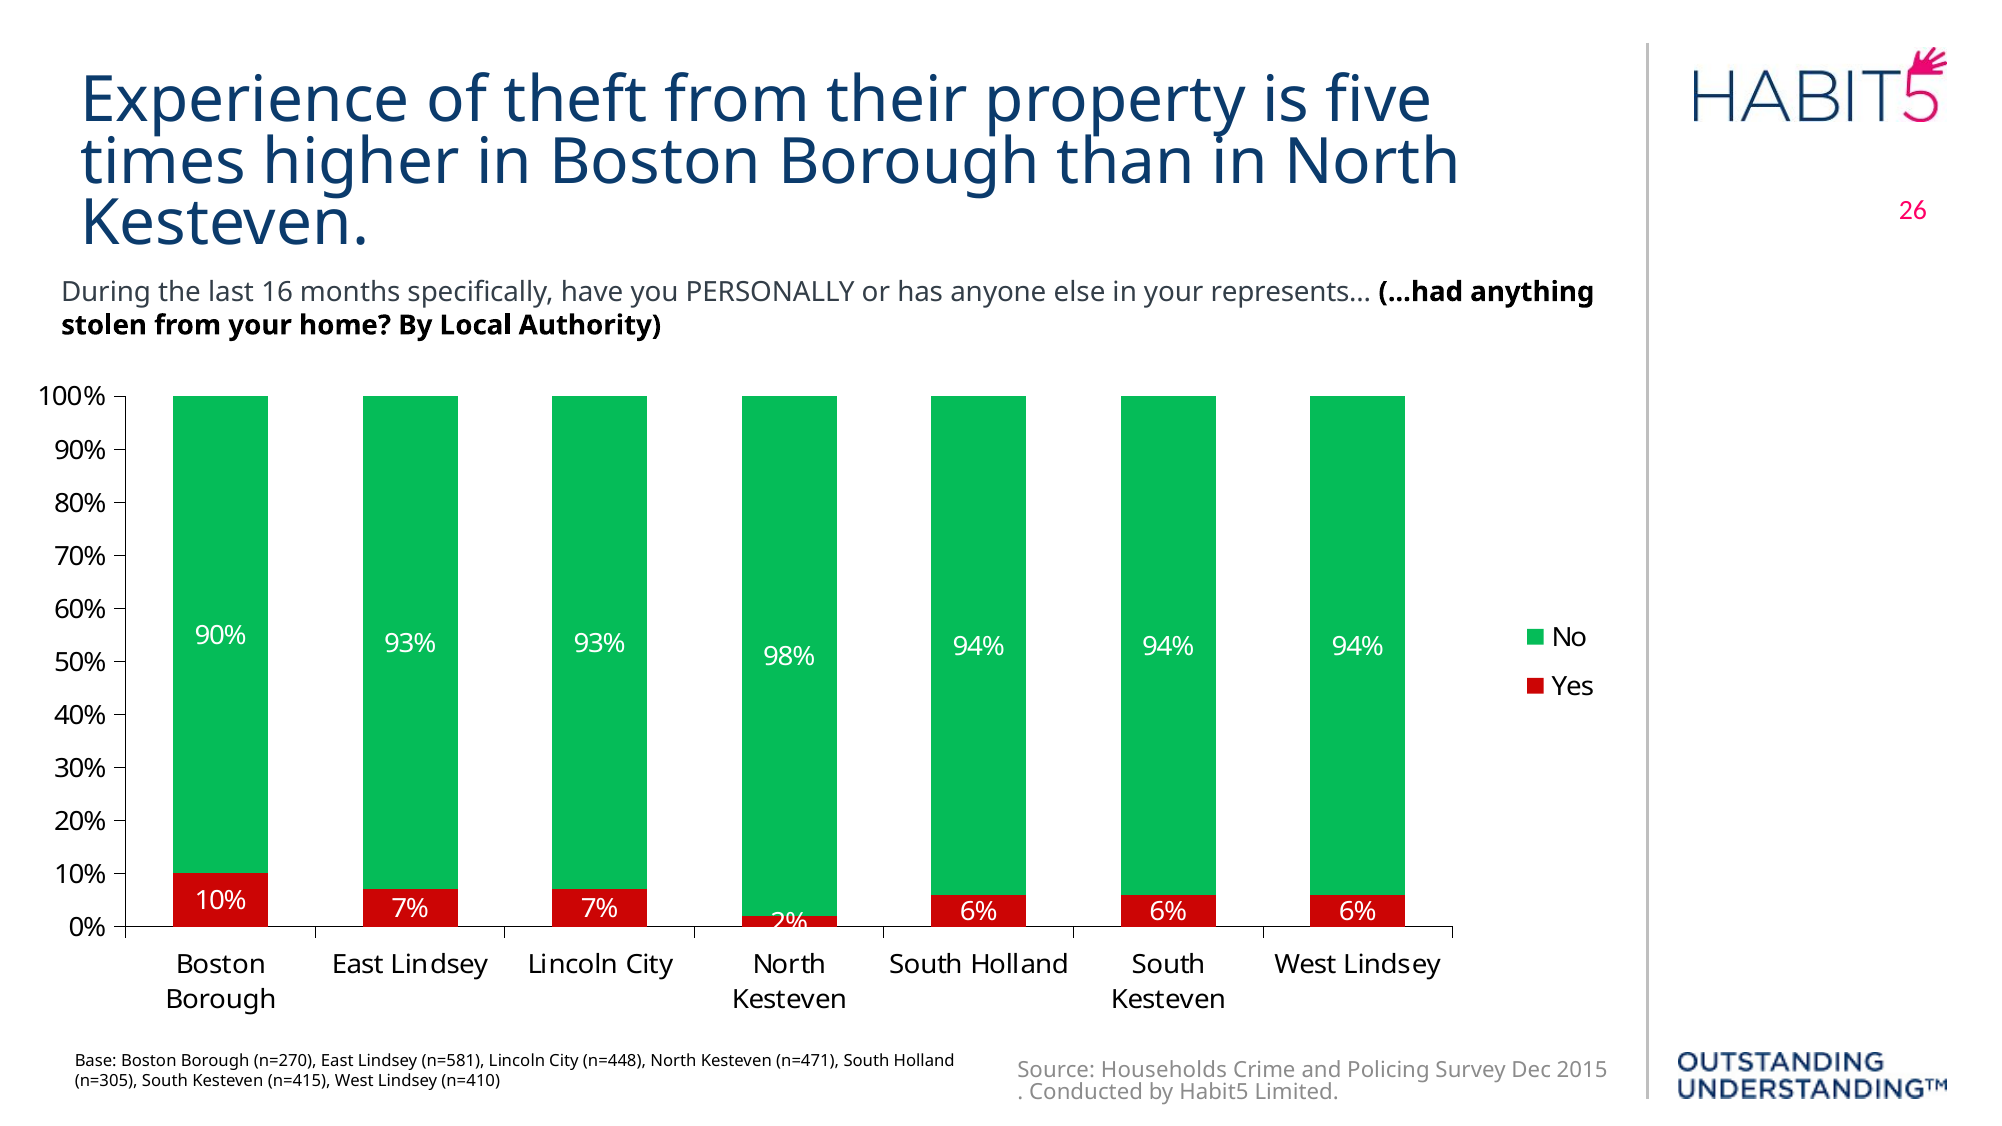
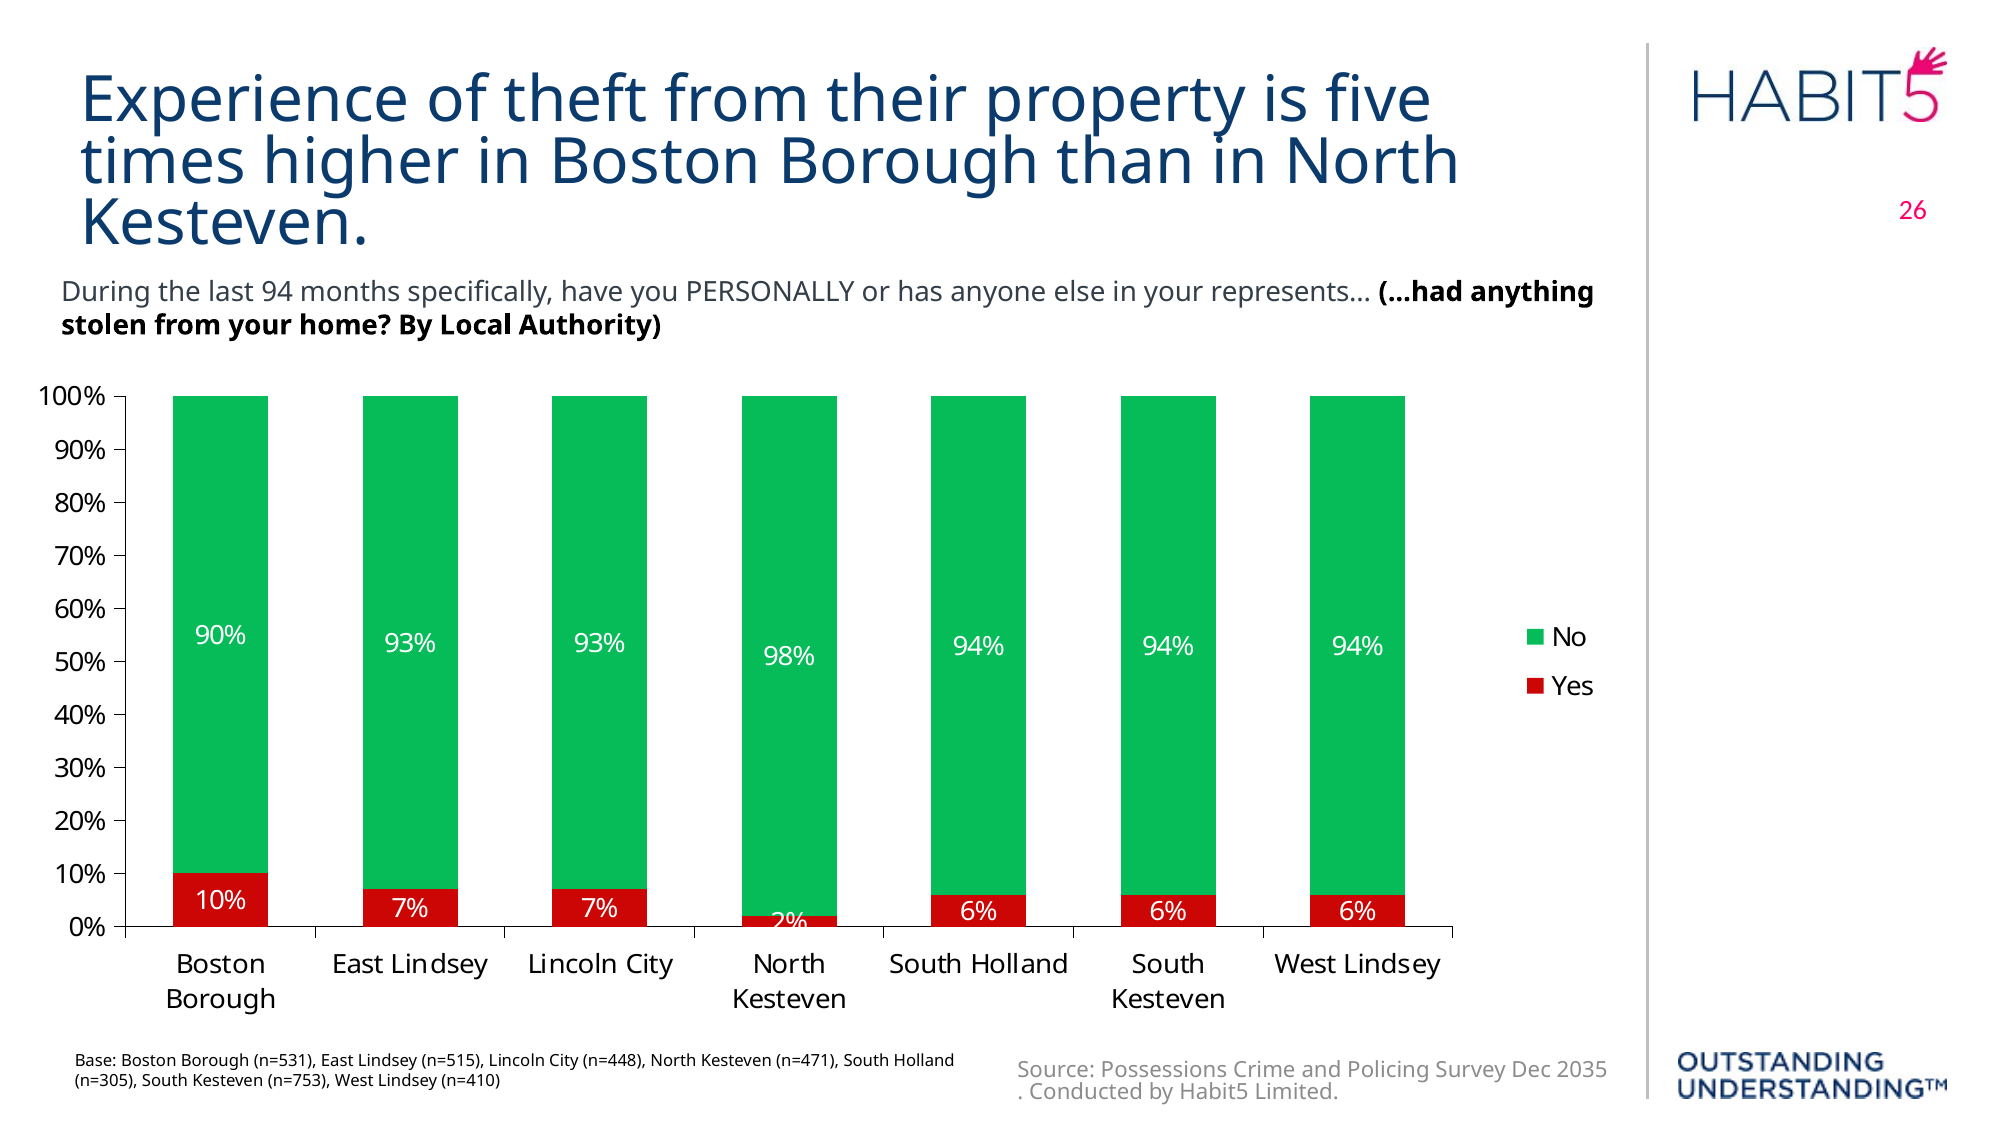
16: 16 -> 94 (277, 292)
n=270: n=270 -> n=531 (285, 1061)
n=581: n=581 -> n=515 (453, 1061)
Households: Households -> Possessions (1164, 1070)
2015: 2015 -> 2035 (1582, 1070)
n=415: n=415 -> n=753 (299, 1081)
